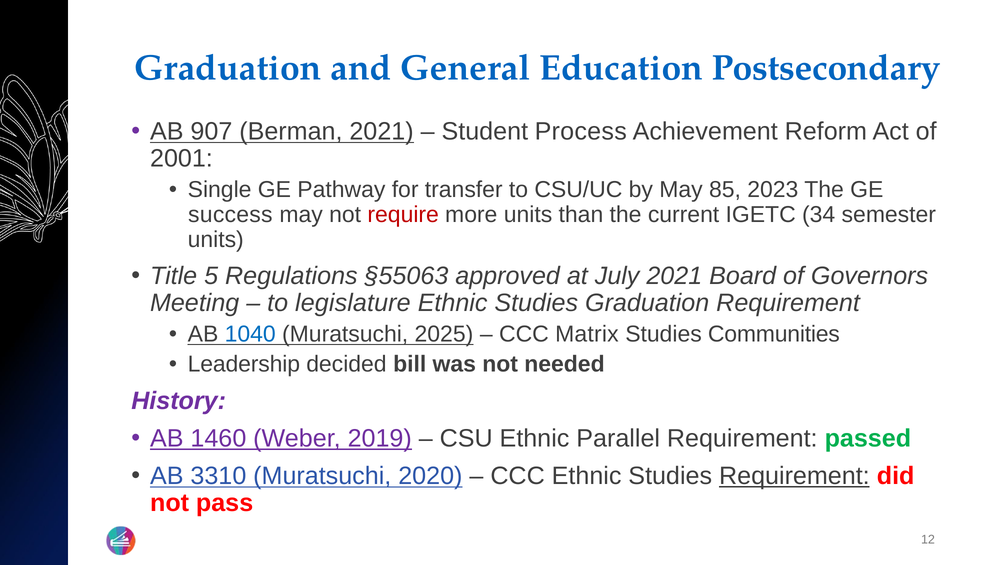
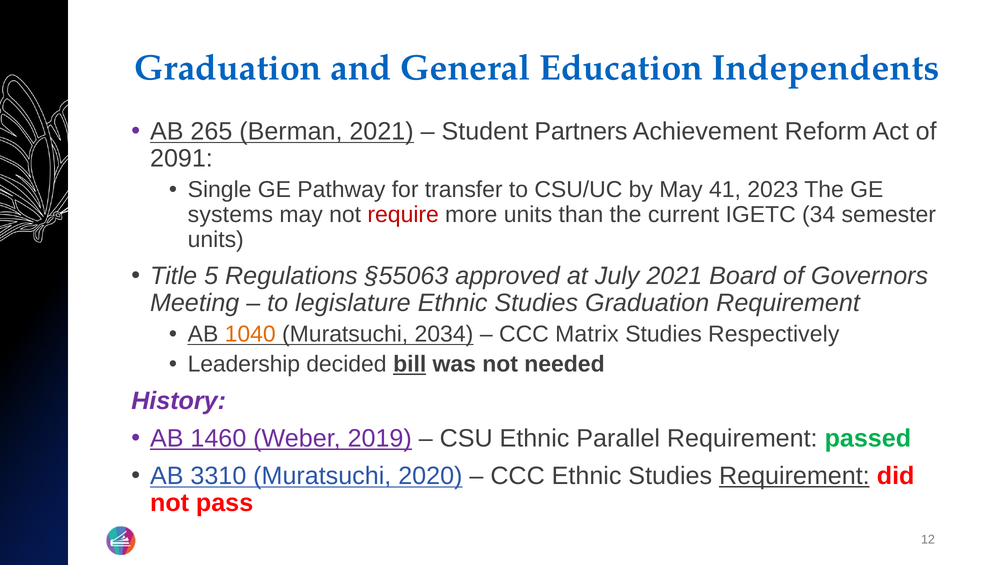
Postsecondary: Postsecondary -> Independents (826, 68)
907: 907 -> 265 (211, 131)
Process: Process -> Partners (581, 131)
2001: 2001 -> 2091 (181, 159)
85: 85 -> 41 (725, 190)
success: success -> systems (230, 215)
1040 colour: blue -> orange (250, 334)
2025: 2025 -> 2034 (444, 334)
Communities: Communities -> Respectively (774, 334)
bill underline: none -> present (410, 364)
